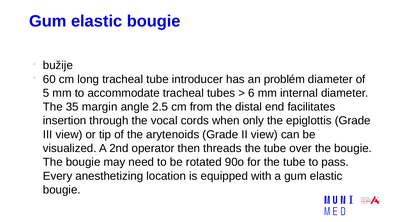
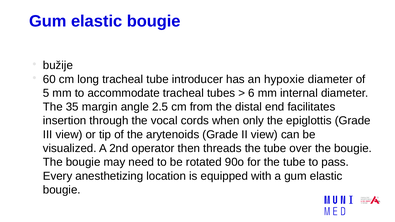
problém: problém -> hypoxie (284, 79)
